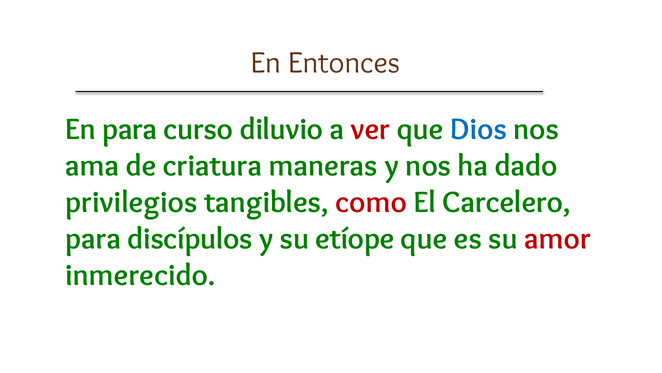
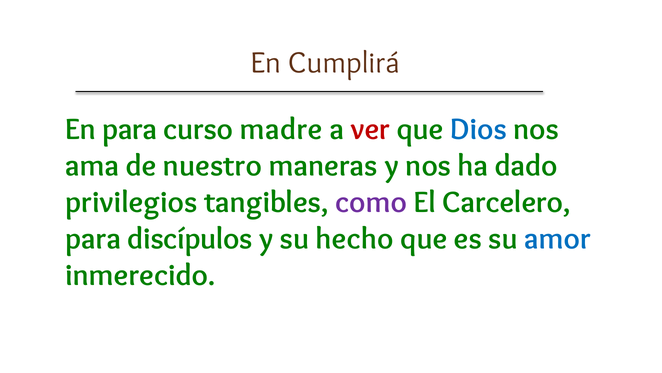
Entonces: Entonces -> Cumplirá (344, 62)
diluvio: diluvio -> madre (281, 129)
criatura: criatura -> nuestro (212, 166)
como colour: red -> purple (371, 202)
etíope: etíope -> hecho (355, 238)
amor colour: red -> blue (558, 238)
